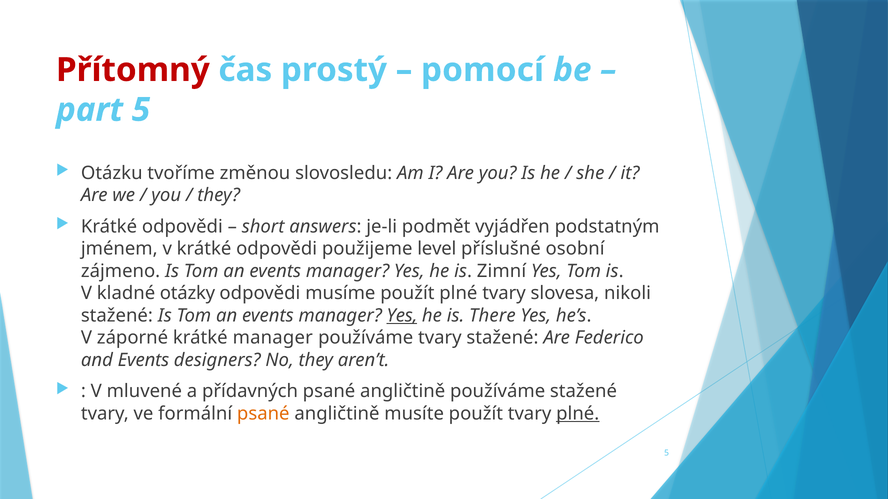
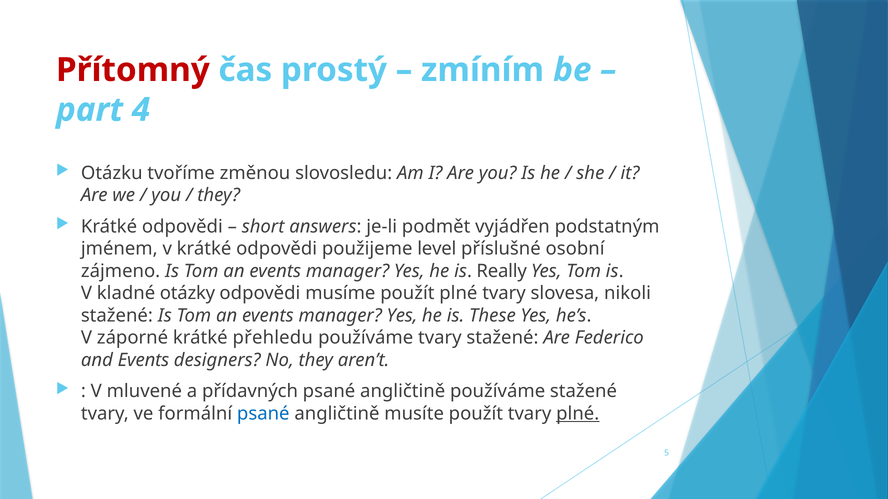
pomocí: pomocí -> zmíním (483, 70)
part 5: 5 -> 4 (141, 110)
Zimní: Zimní -> Really (502, 271)
Yes underline: present -> none (402, 316)
There: There -> These (492, 316)
krátké manager: manager -> přehledu (273, 338)
psané colour: orange -> blue (263, 414)
